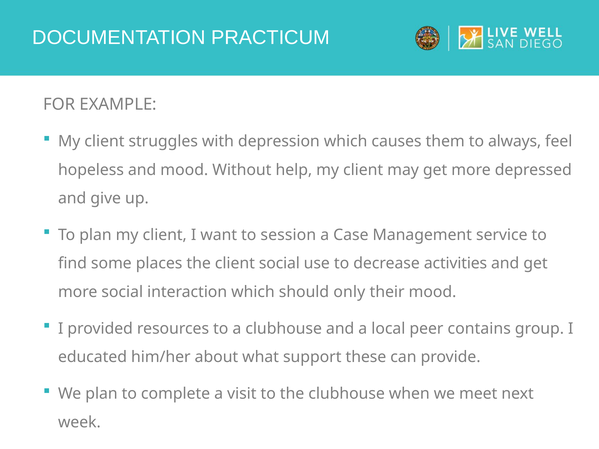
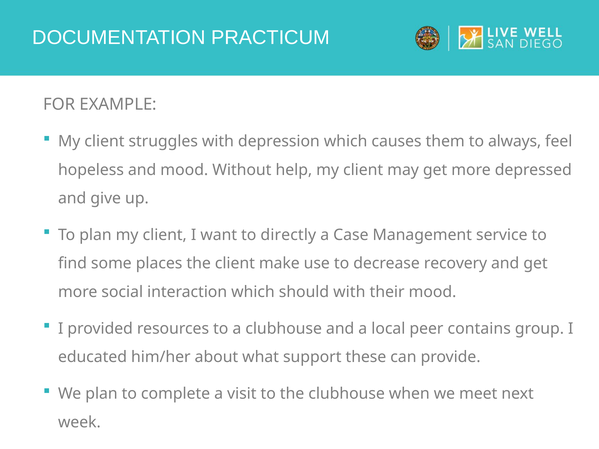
session: session -> directly (288, 235)
client social: social -> make (279, 264)
activities: activities -> recovery (455, 264)
should only: only -> with (349, 292)
